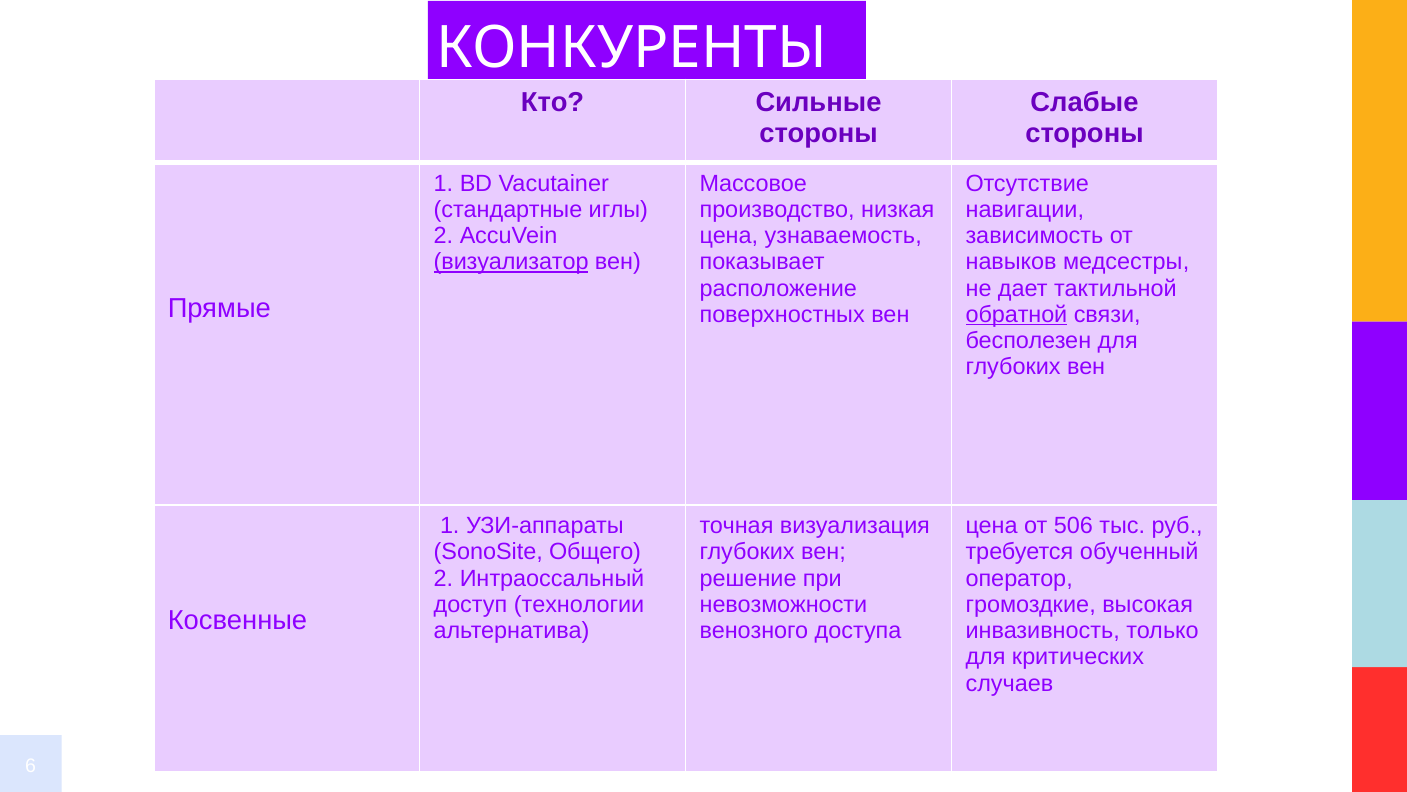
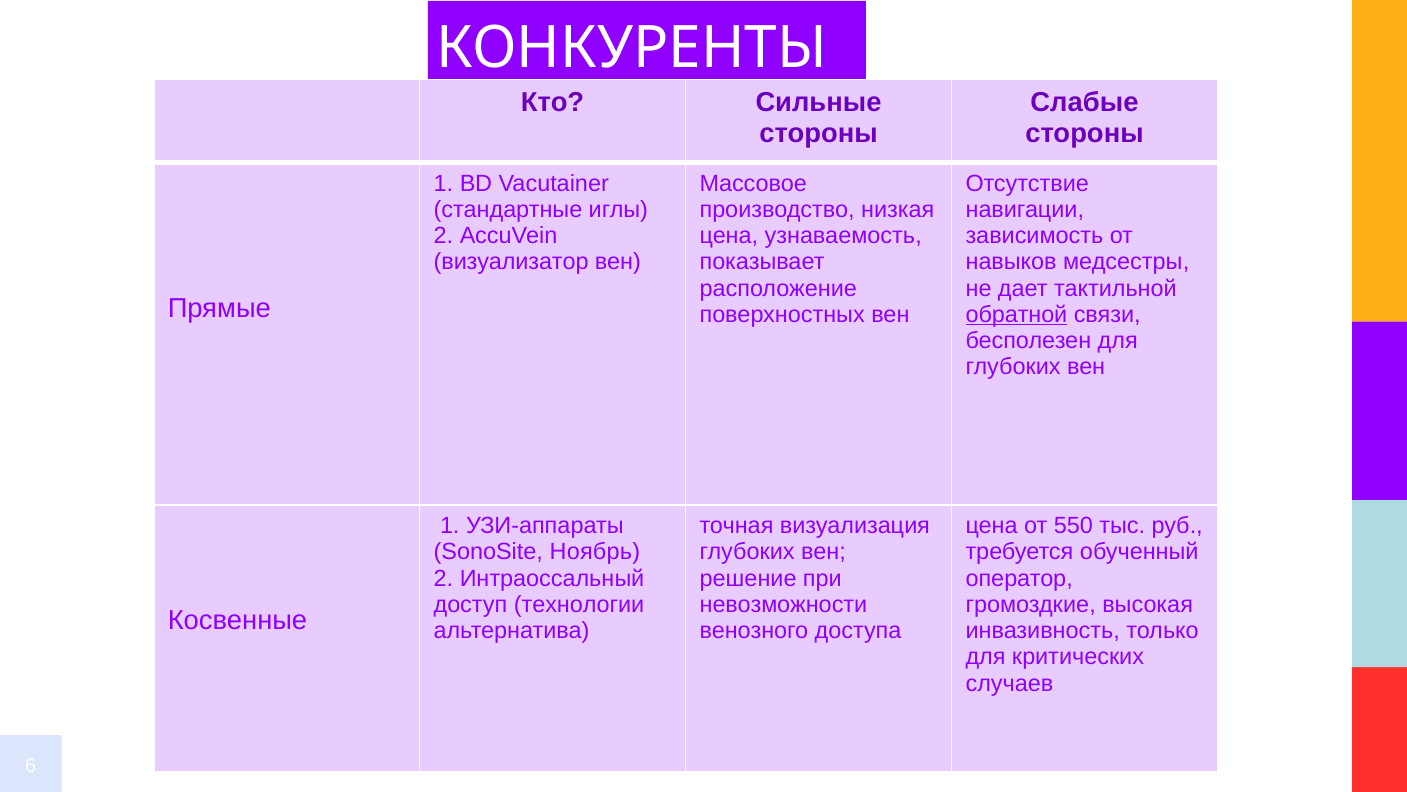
визуализатор underline: present -> none (511, 262)
506: 506 -> 550 (1073, 525)
Общего: Общего -> Ноябрь (595, 552)
